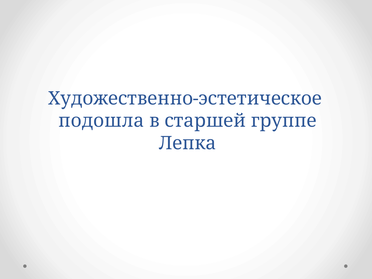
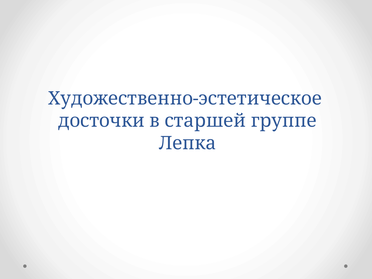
подошла: подошла -> досточки (101, 121)
